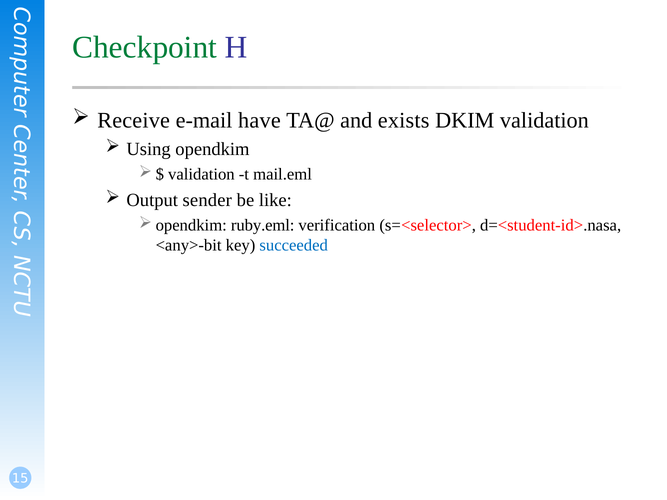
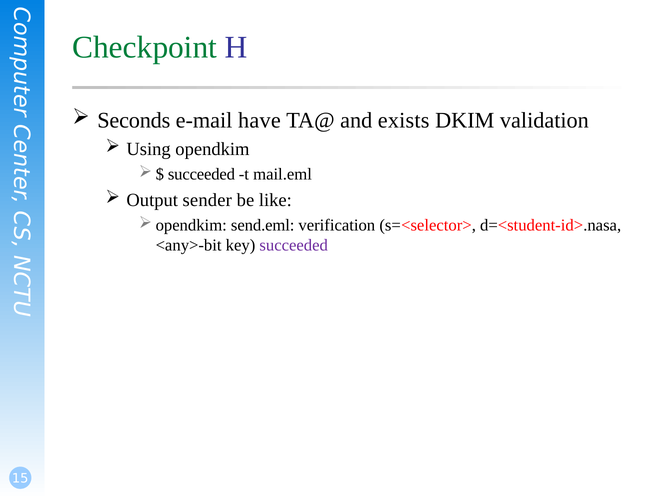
Receive: Receive -> Seconds (134, 121)
validation: validation -> succeeded (201, 175)
ruby.eml: ruby.eml -> send.eml (263, 226)
succeeded colour: blue -> purple (294, 246)
